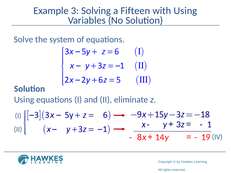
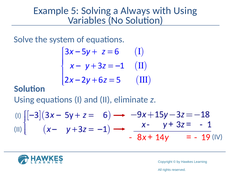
Example 3: 3 -> 5 (75, 11)
Fifteen: Fifteen -> Always (135, 11)
